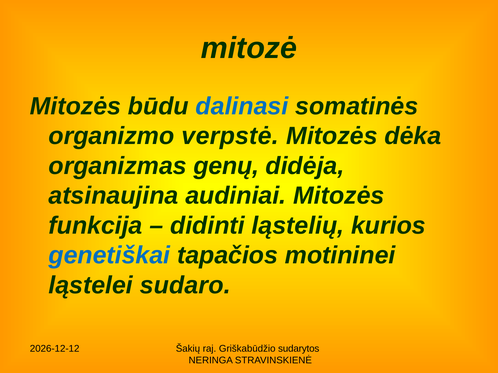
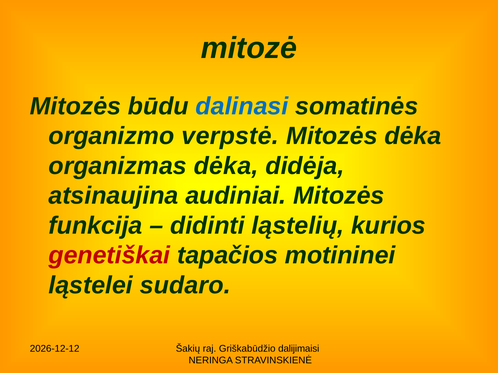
organizmas genų: genų -> dėka (226, 166)
genetiškai colour: blue -> red (109, 256)
sudarytos: sudarytos -> dalijimaisi (299, 349)
